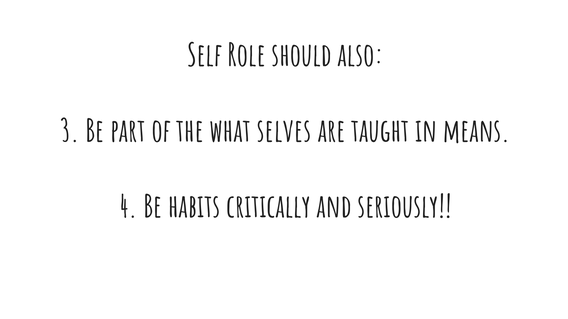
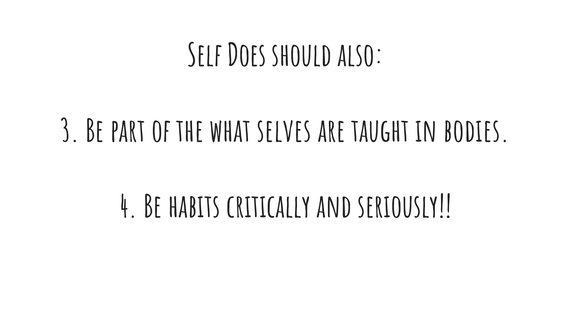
Role: Role -> Does (247, 56)
means: means -> bodies (476, 132)
